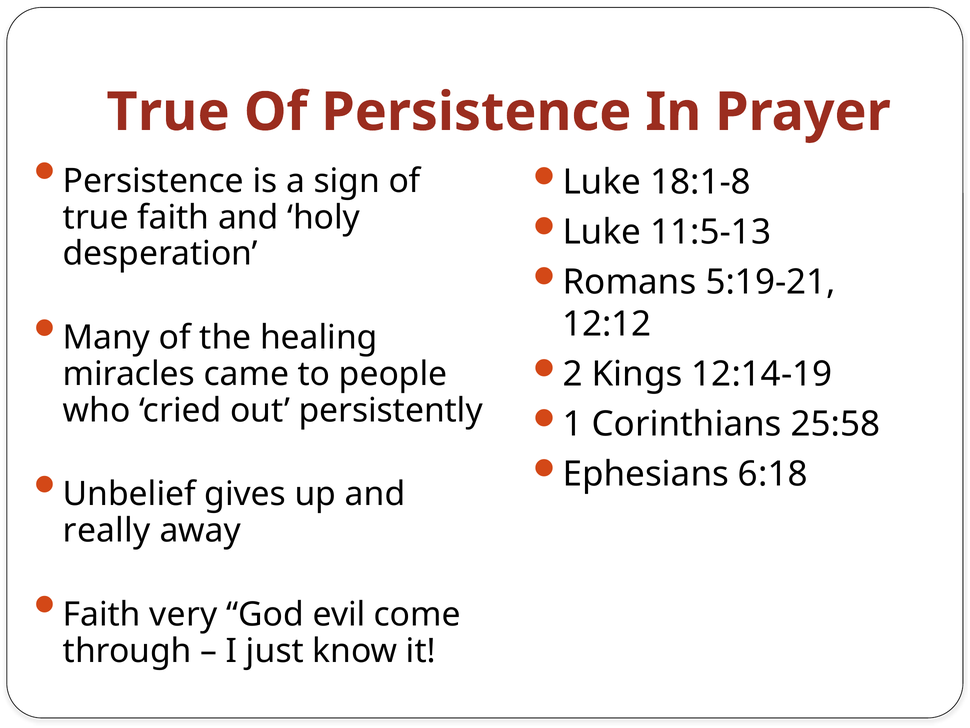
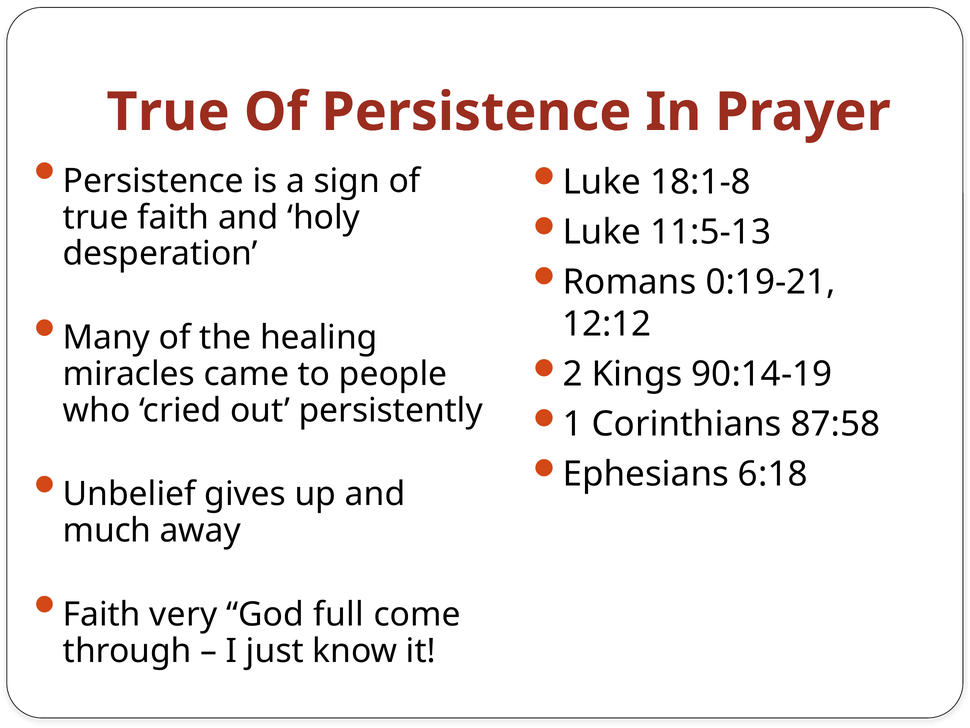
5:19-21: 5:19-21 -> 0:19-21 (771, 282)
12:14-19: 12:14-19 -> 90:14-19 (762, 374)
25:58: 25:58 -> 87:58 (835, 424)
really: really -> much (107, 530)
evil: evil -> full (339, 614)
